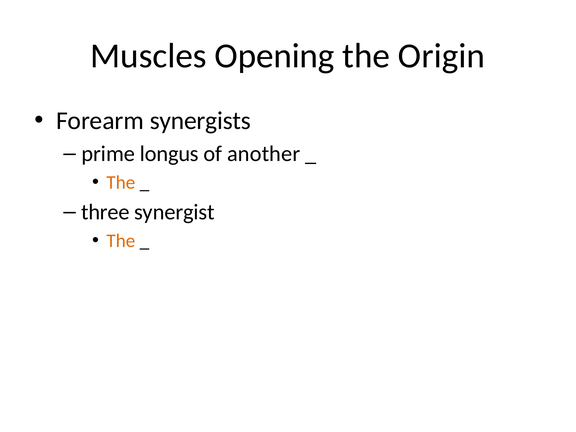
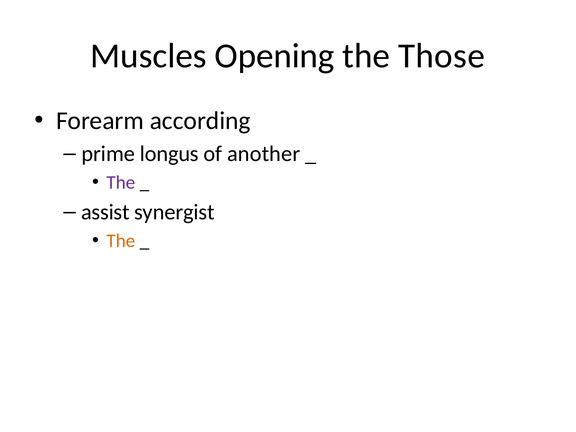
Origin: Origin -> Those (441, 56)
synergists: synergists -> according (200, 121)
The colour: orange -> purple (121, 182)
three: three -> assist (105, 212)
